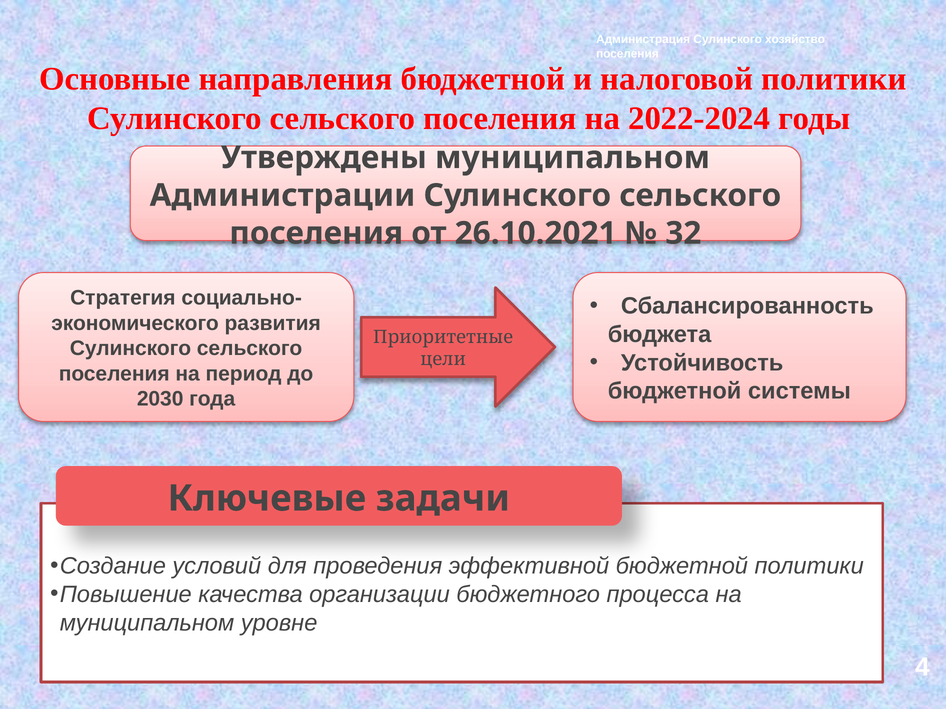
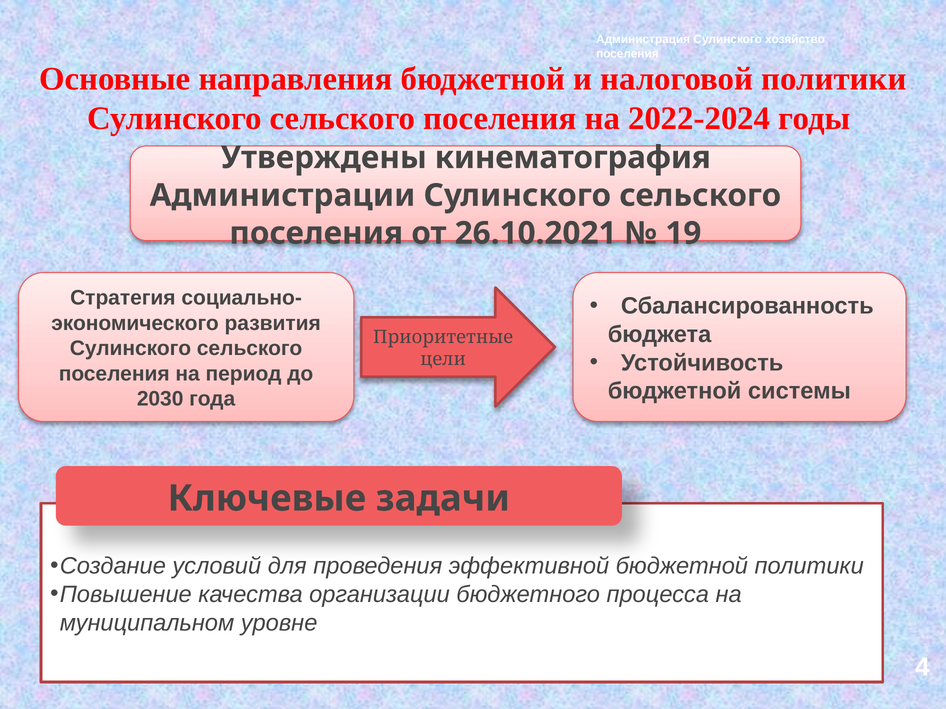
Утверждены муниципальном: муниципальном -> кинематография (573, 158)
32: 32 -> 19 (683, 233)
